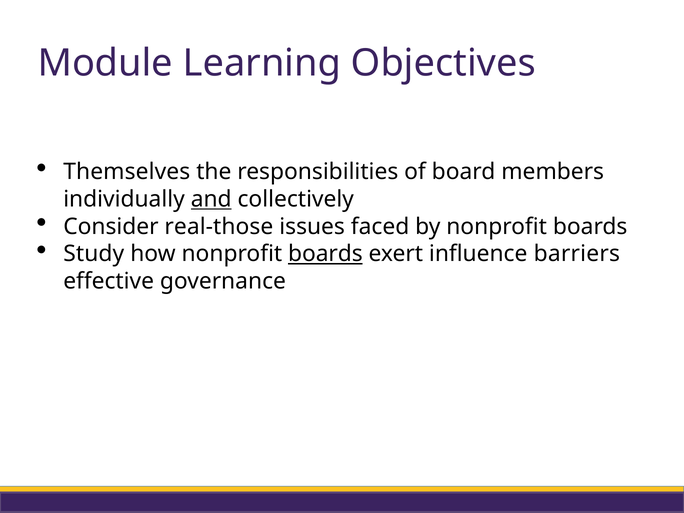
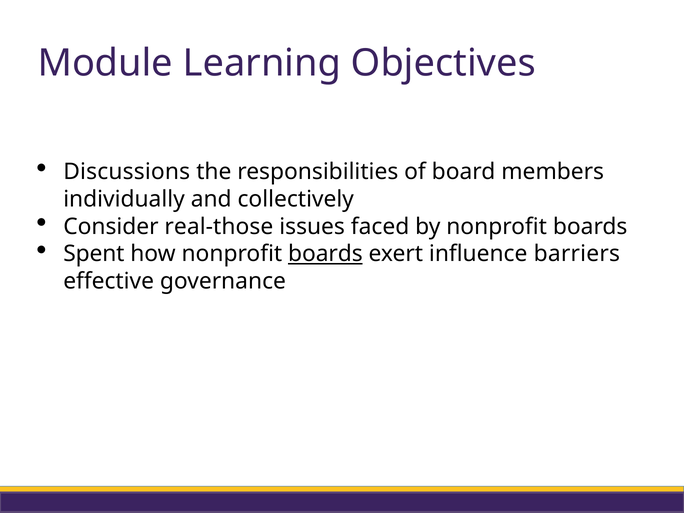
Themselves: Themselves -> Discussions (127, 172)
and underline: present -> none (211, 199)
Study: Study -> Spent (94, 254)
